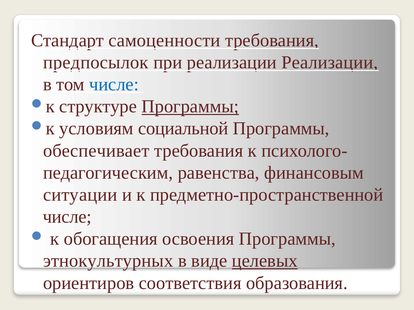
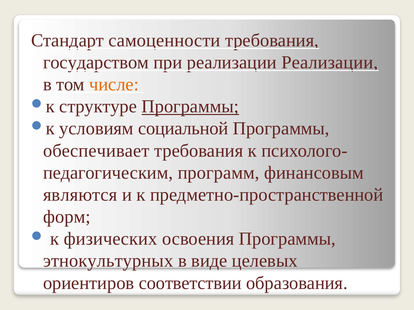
предпосылок: предпосылок -> государством (96, 63)
числе colour: blue -> orange (114, 85)
равенства: равенства -> программ (219, 173)
ситуации: ситуации -> являются (80, 195)
числе: числе -> форм (67, 217)
обогащения: обогащения -> физических (111, 239)
целевых underline: present -> none (265, 261)
соответствия: соответствия -> соответствии (190, 283)
